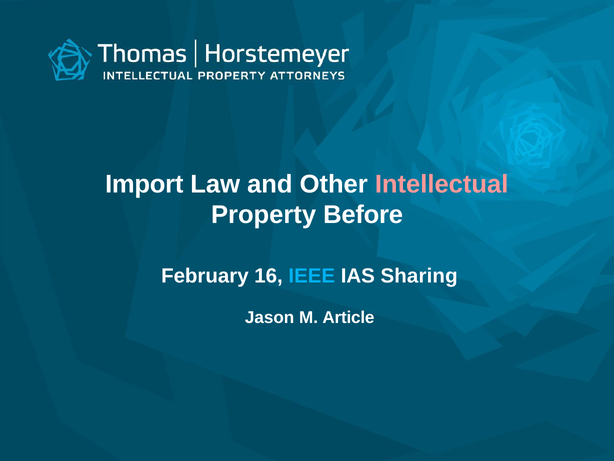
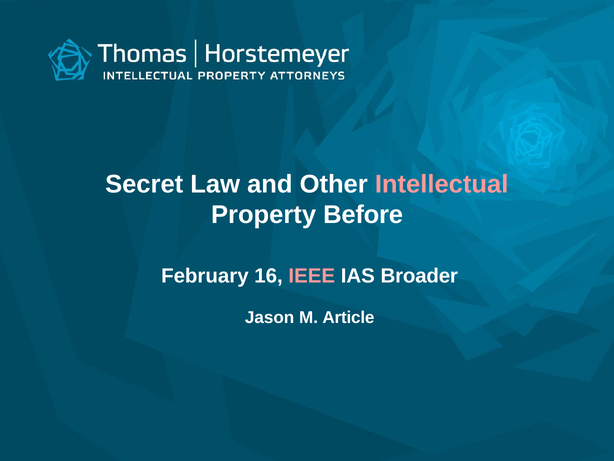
Import: Import -> Secret (144, 184)
IEEE colour: light blue -> pink (312, 276)
Sharing: Sharing -> Broader (419, 276)
